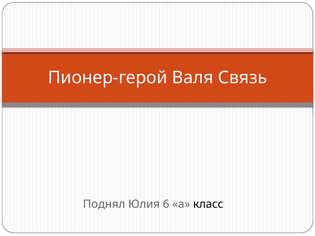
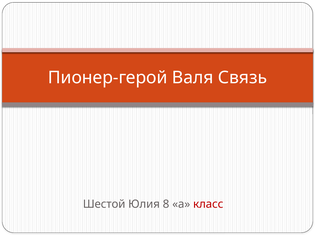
Поднял: Поднял -> Шестой (104, 204)
6: 6 -> 8 (166, 204)
класс colour: black -> red (208, 204)
